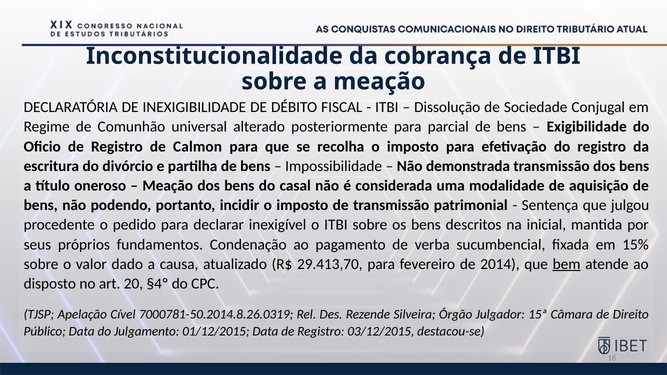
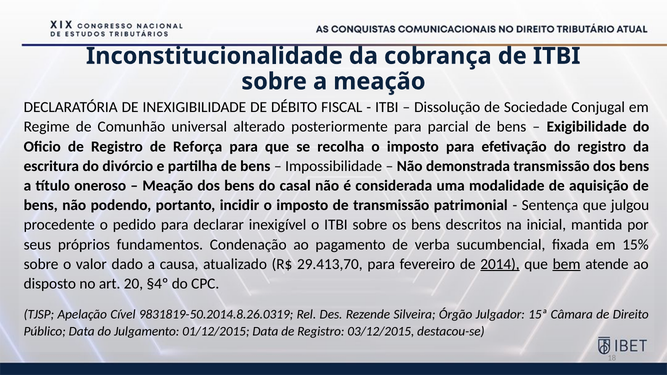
Calmon: Calmon -> Reforça (198, 147)
2014 underline: none -> present (500, 264)
7000781-50.2014.8.26.0319: 7000781-50.2014.8.26.0319 -> 9831819-50.2014.8.26.0319 (216, 314)
